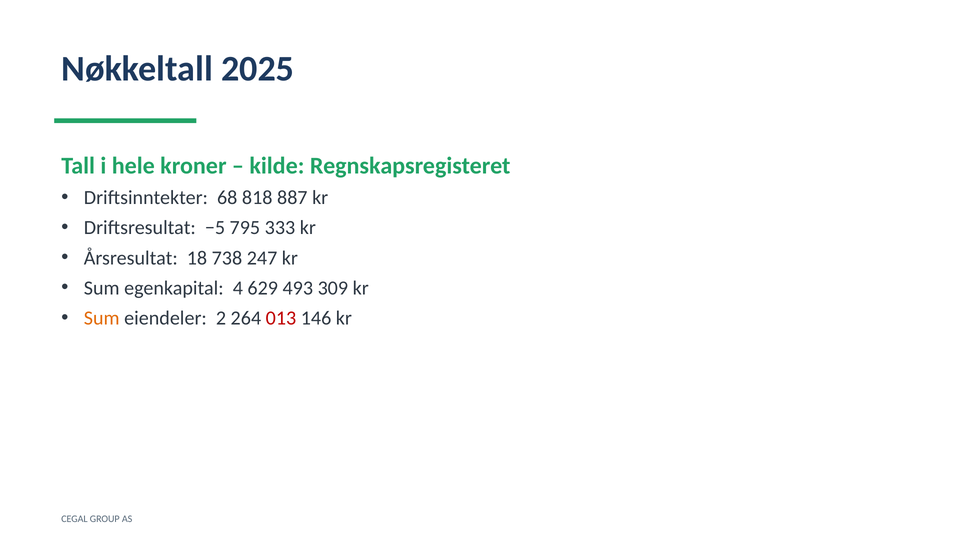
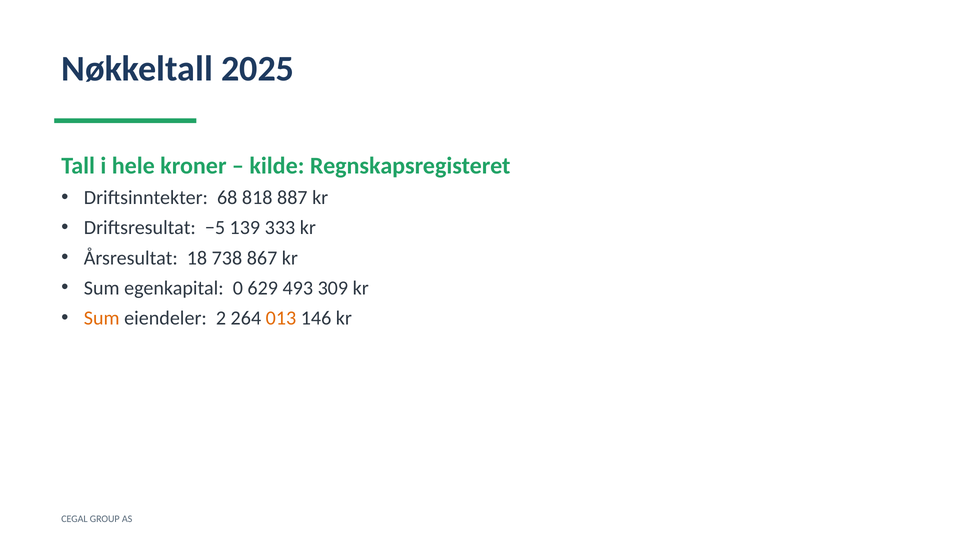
795: 795 -> 139 (245, 228)
247: 247 -> 867 (262, 258)
4: 4 -> 0 (238, 288)
013 colour: red -> orange (281, 318)
